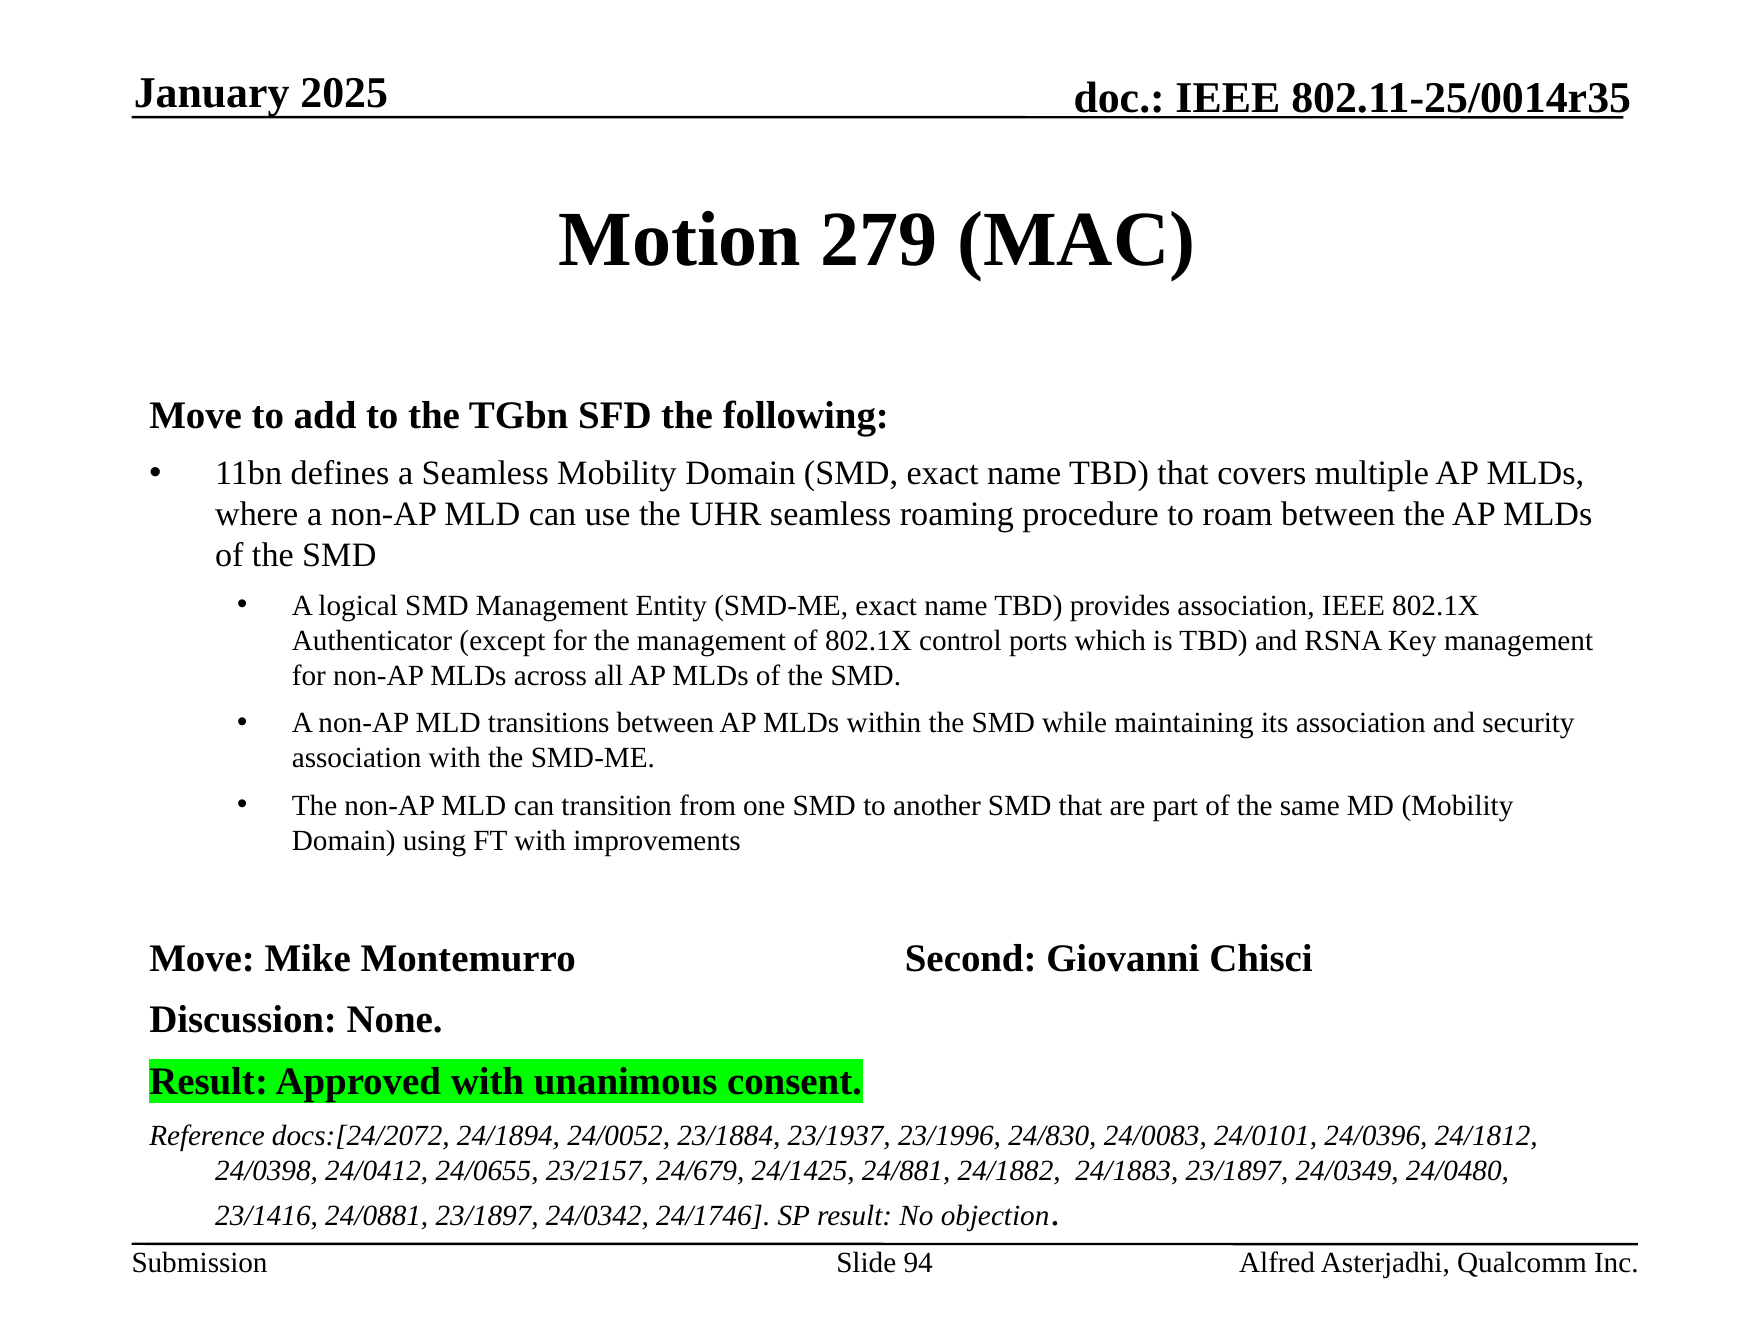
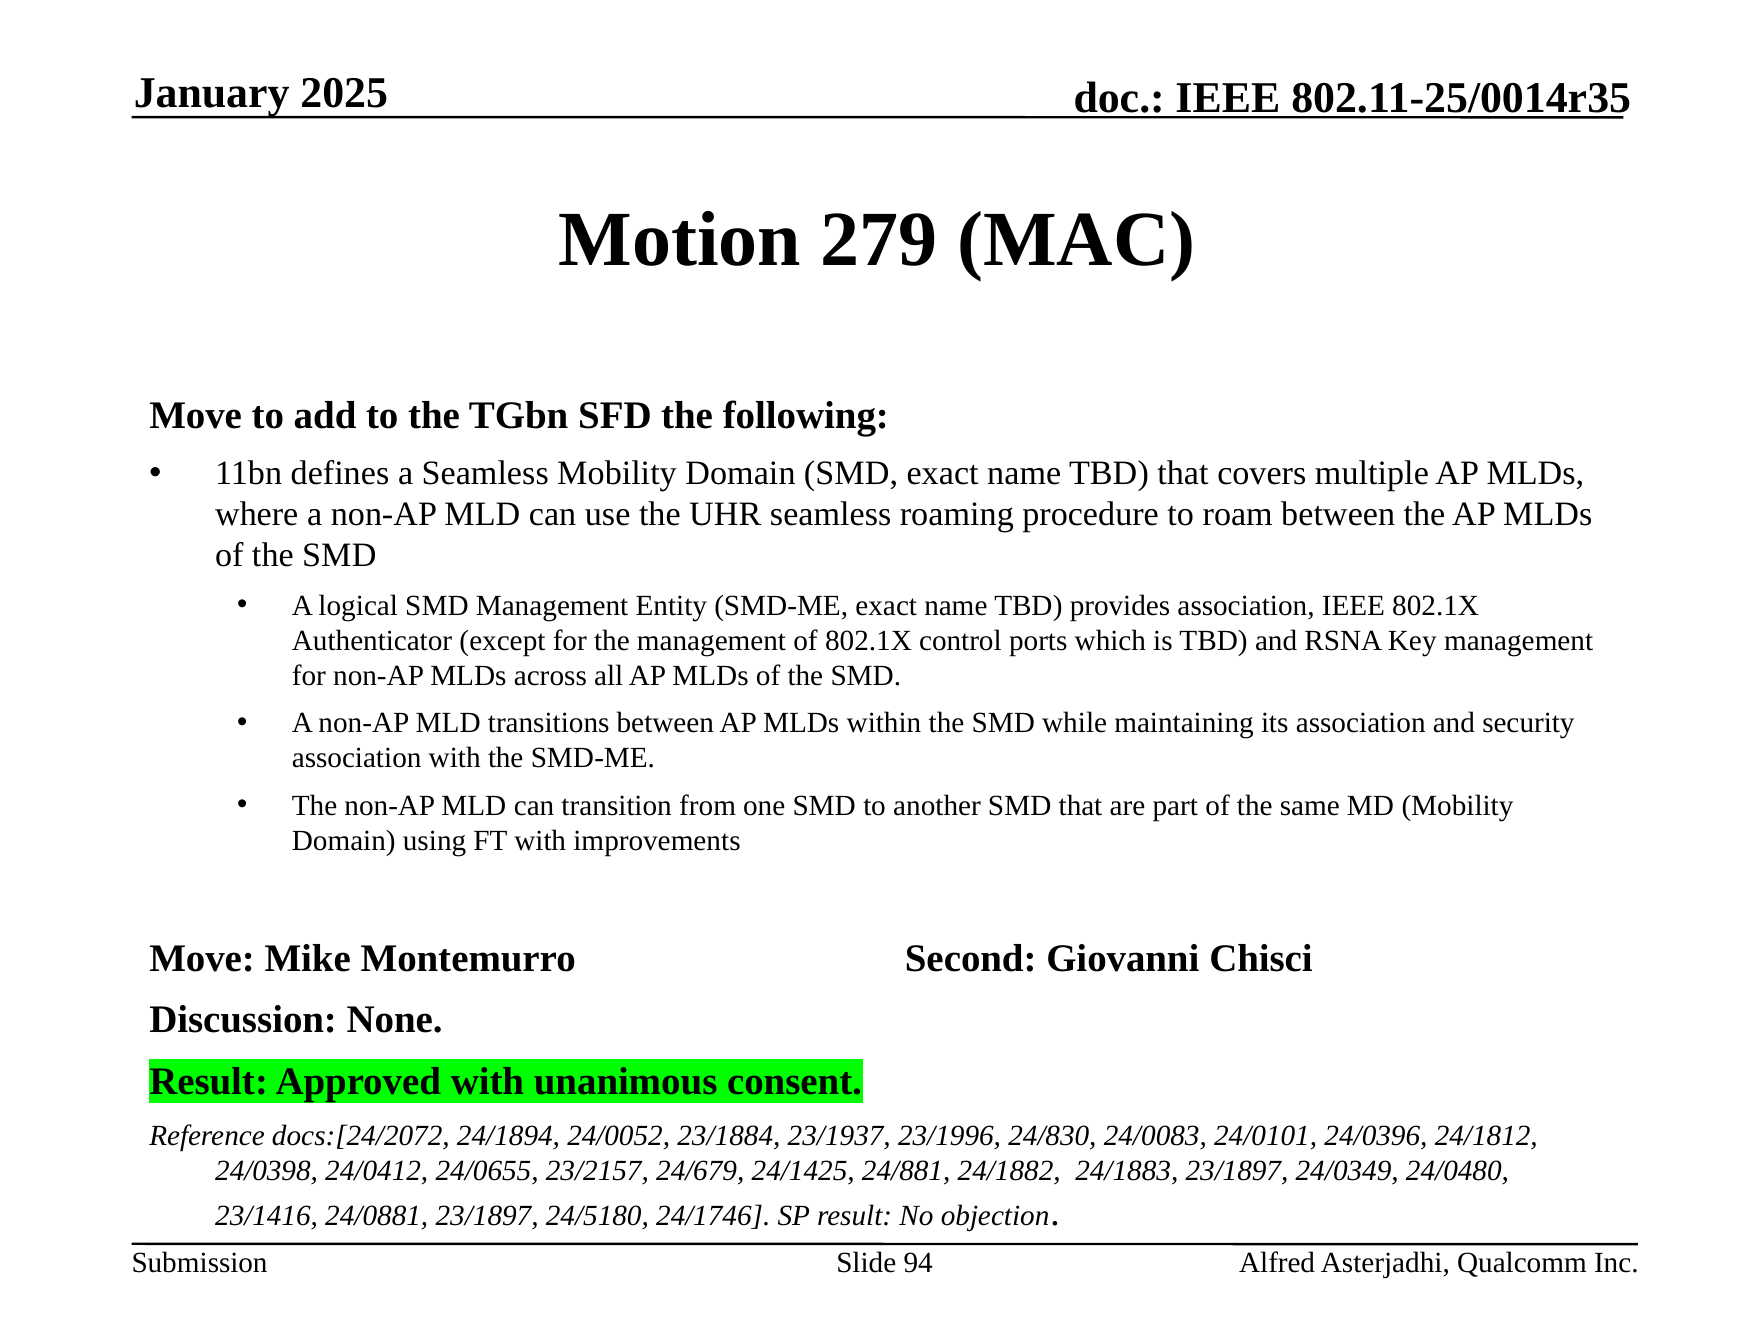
24/0342: 24/0342 -> 24/5180 (597, 1215)
